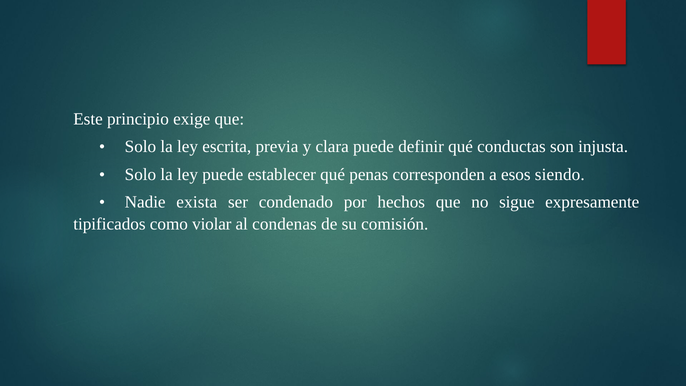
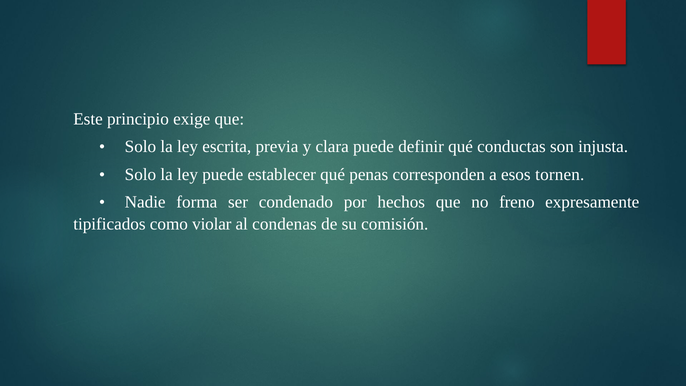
siendo: siendo -> tornen (560, 175)
exista: exista -> forma (197, 202)
sigue: sigue -> freno (517, 202)
